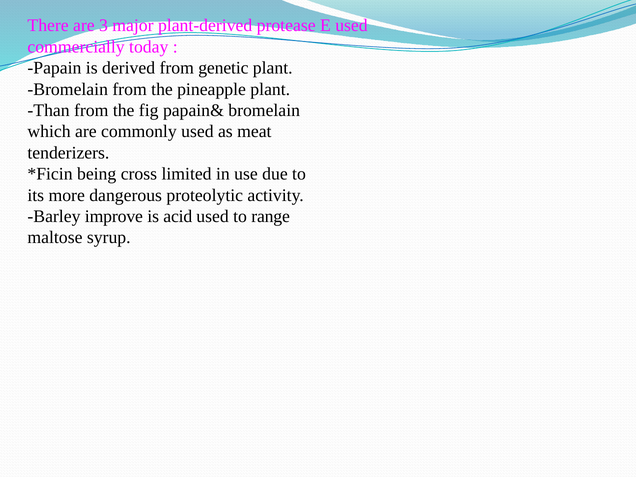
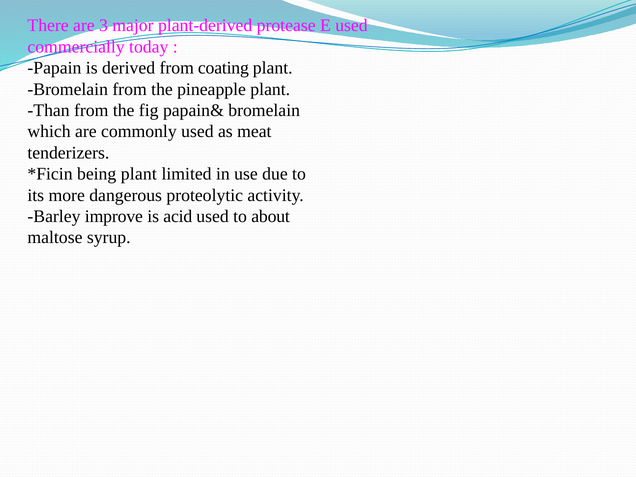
genetic: genetic -> coating (223, 68)
being cross: cross -> plant (139, 174)
range: range -> about (271, 216)
